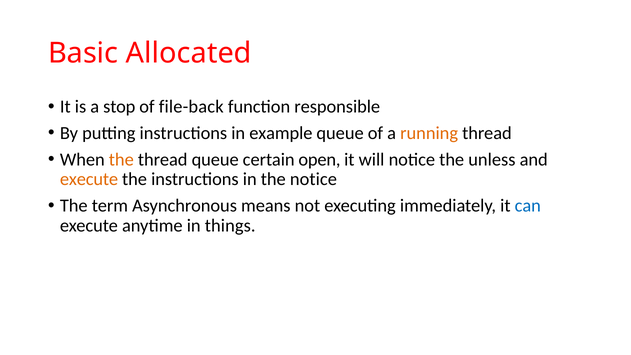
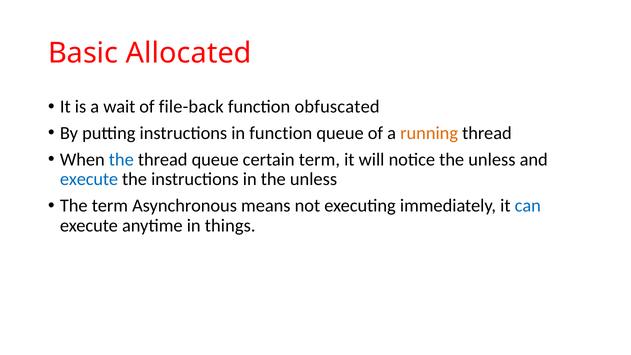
stop: stop -> wait (119, 107)
responsible: responsible -> obfuscated (337, 107)
in example: example -> function (281, 133)
the colour: orange -> blue (121, 159)
certain open: open -> term (319, 159)
execute colour: orange -> blue (89, 179)
in the notice: notice -> unless (313, 179)
